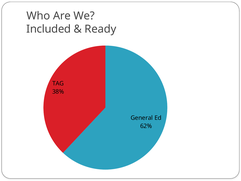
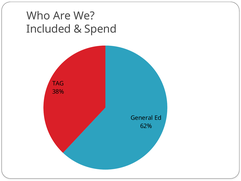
Ready: Ready -> Spend (100, 29)
